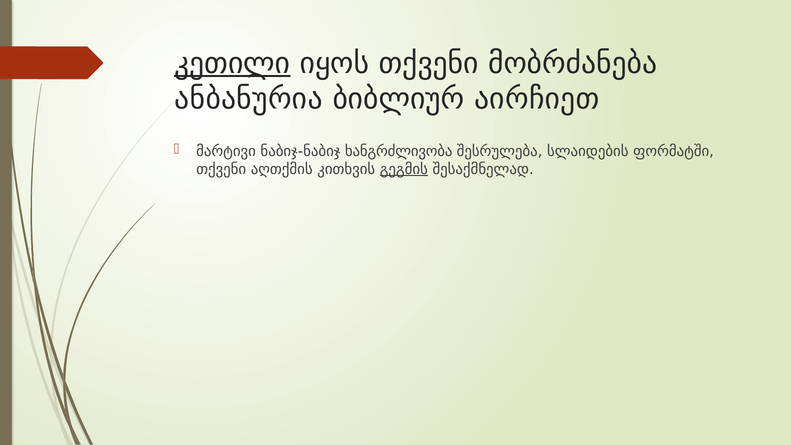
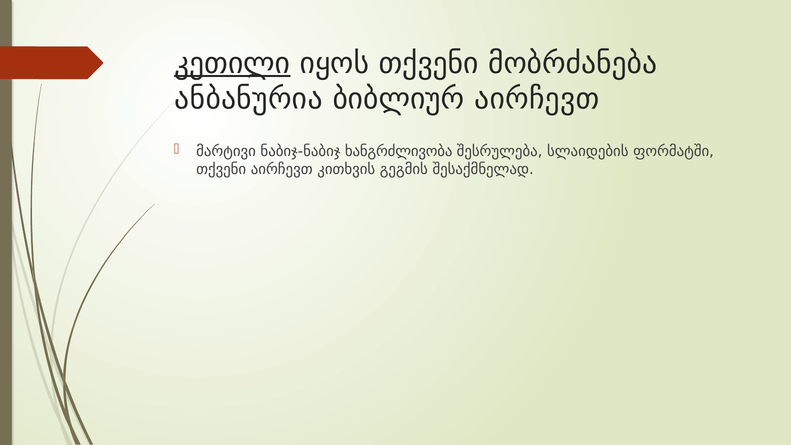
ბიბლიურ აირჩიეთ: აირჩიეთ -> აირჩევთ (537, 99)
თქვენი აღთქმის: აღთქმის -> აირჩევთ (282, 169)
გეგმის underline: present -> none (404, 169)
